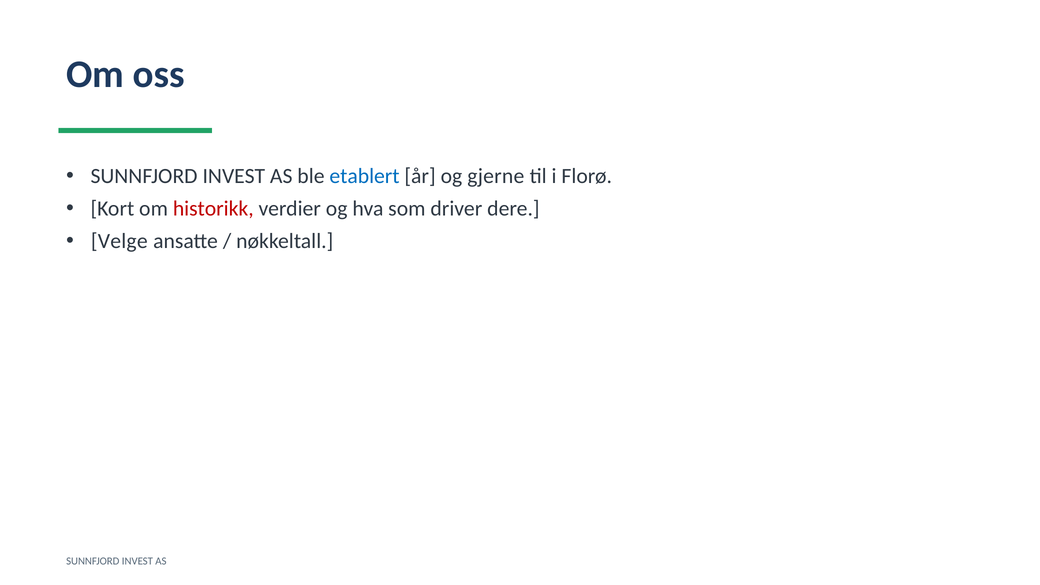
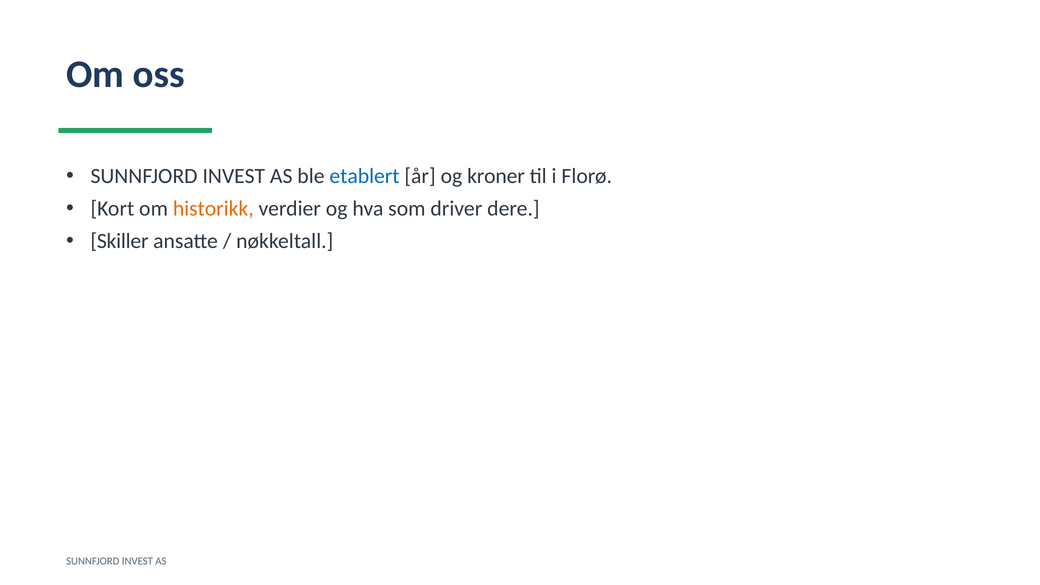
gjerne: gjerne -> kroner (496, 176)
historikk colour: red -> orange (213, 209)
Velge: Velge -> Skiller (120, 241)
